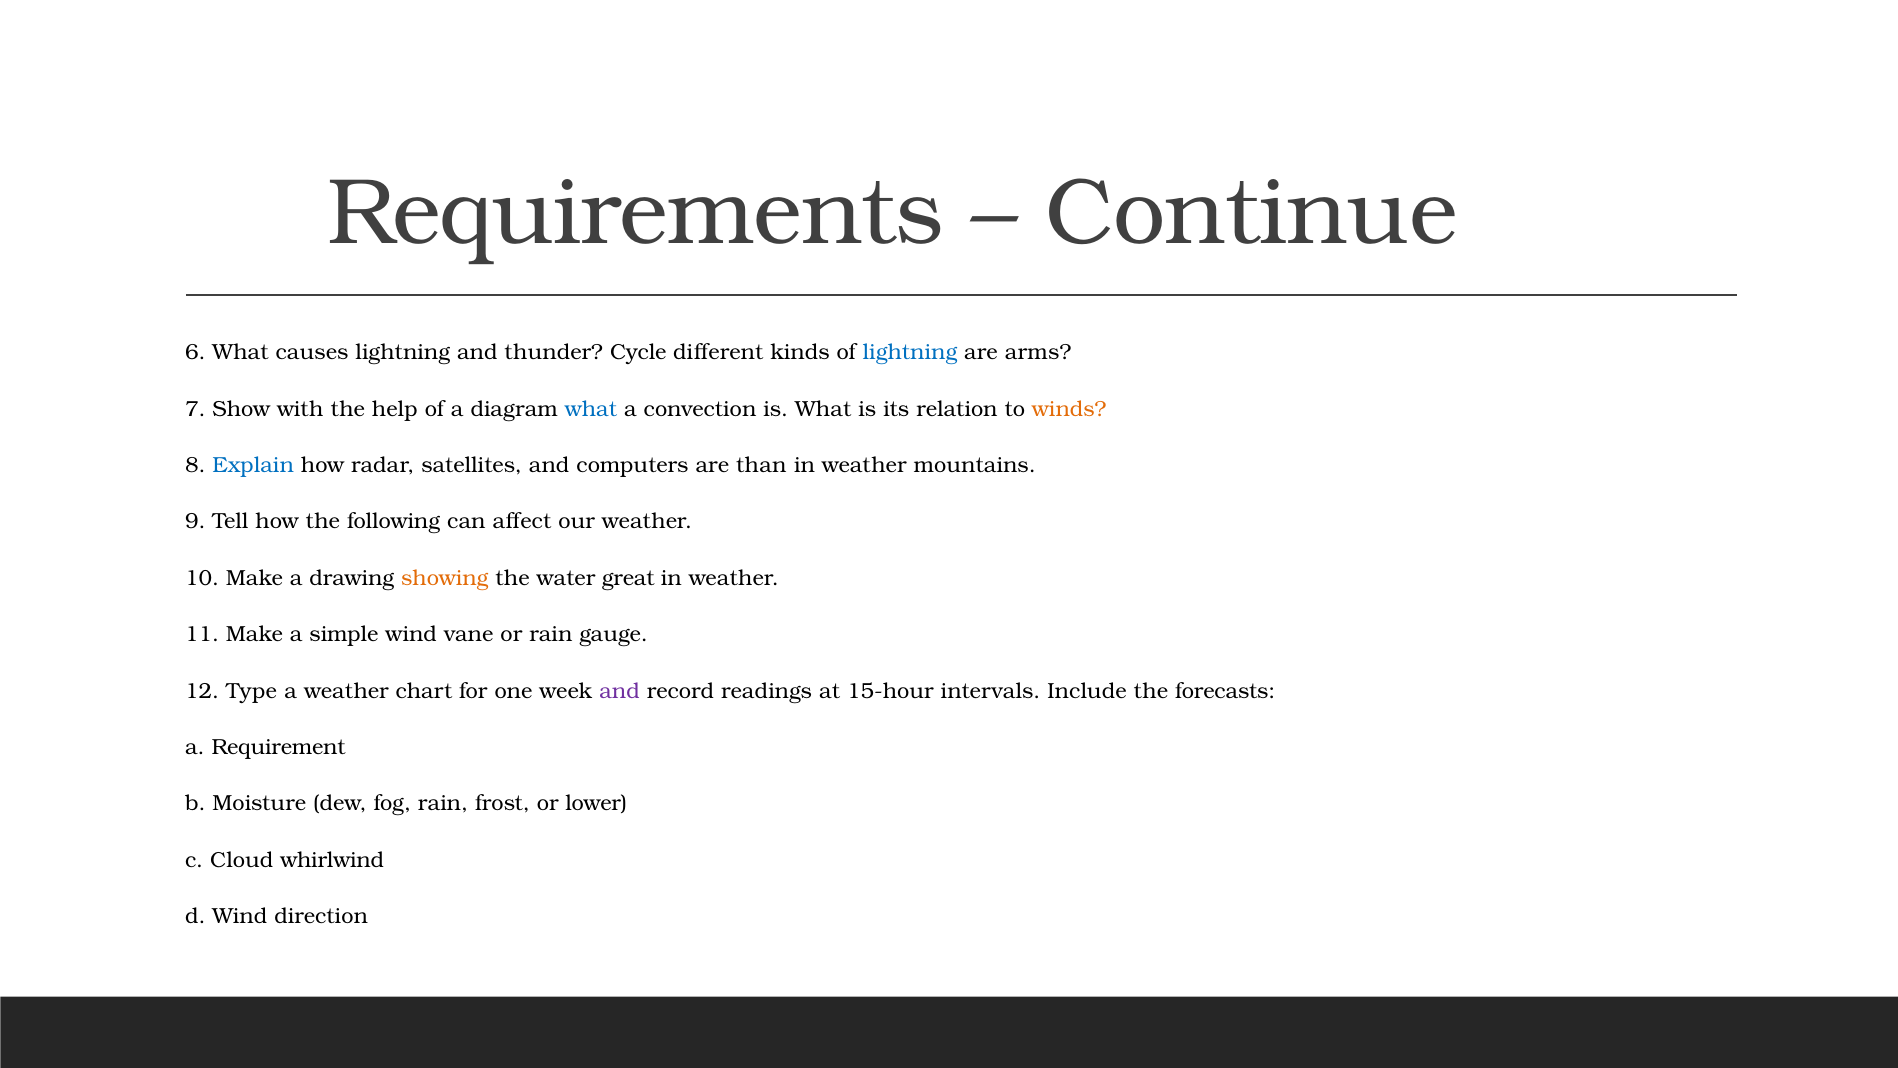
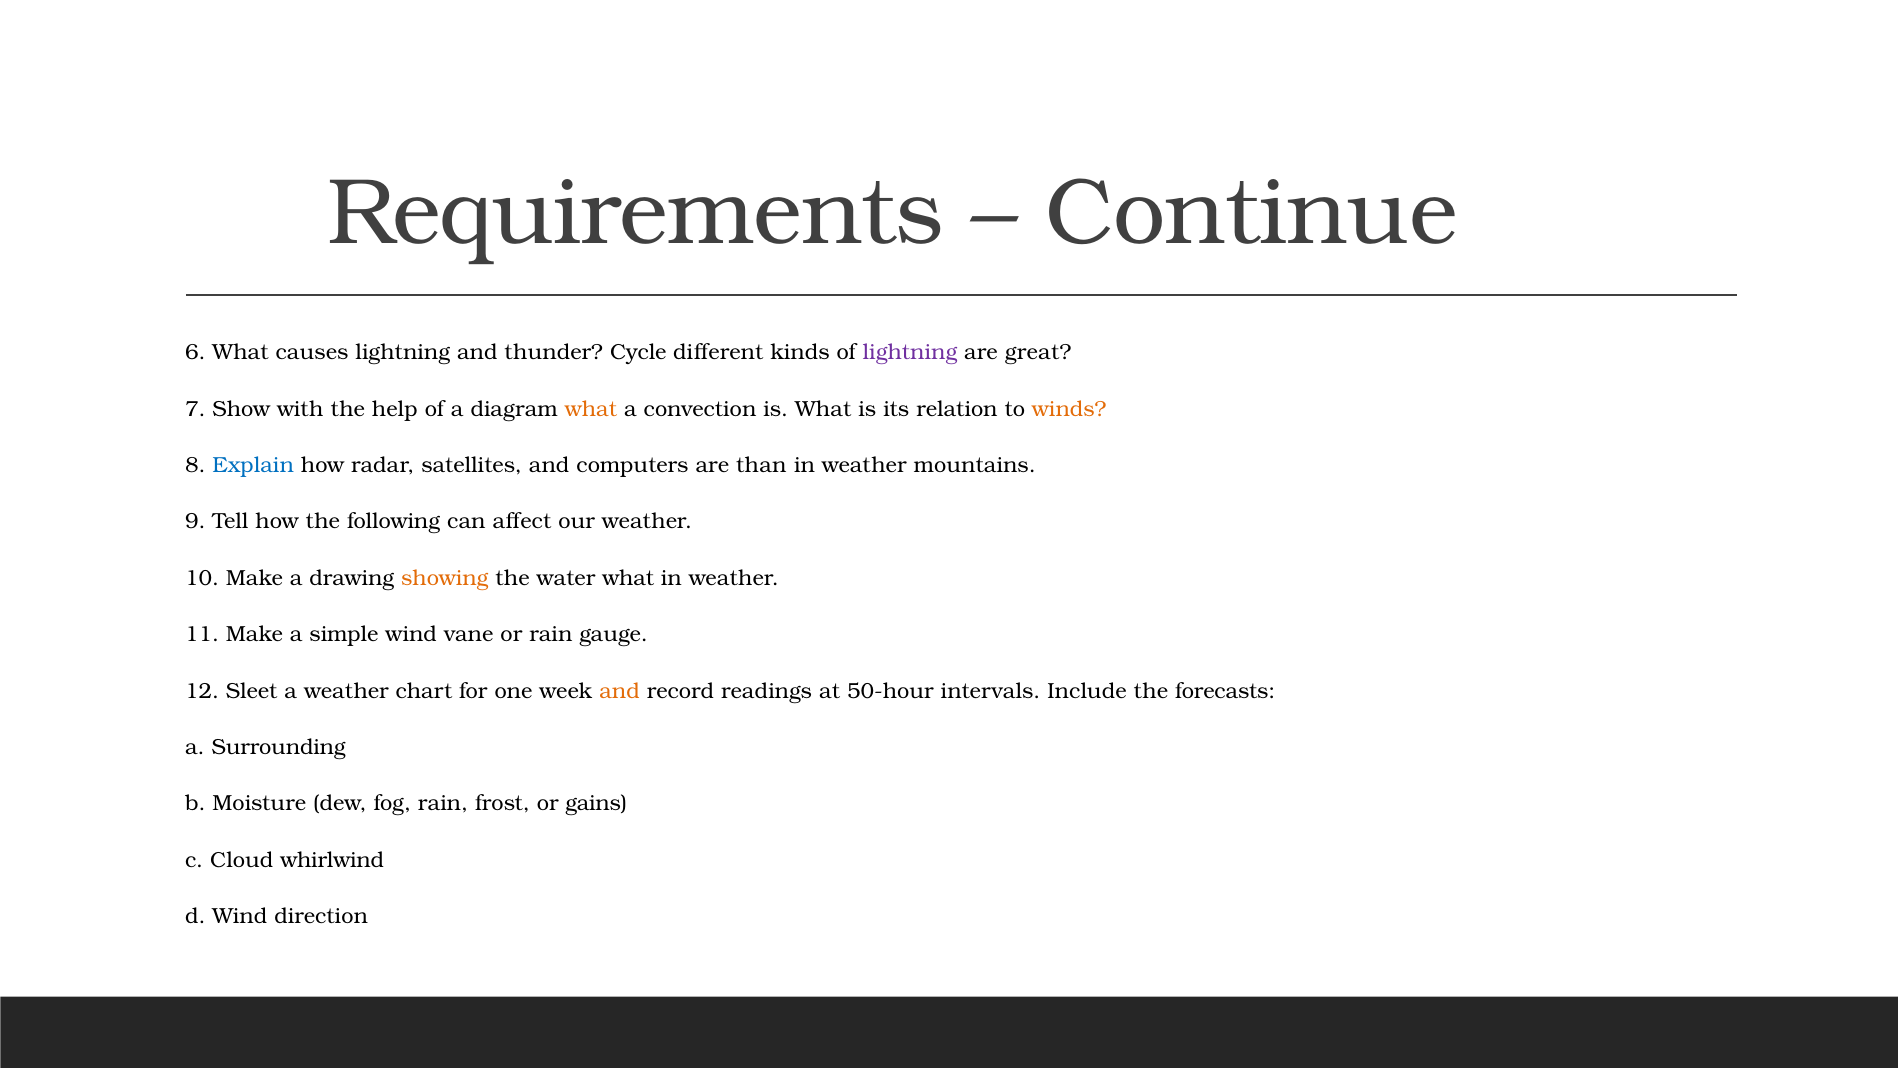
lightning colour: blue -> purple (910, 352)
arms: arms -> great (1038, 352)
what colour: blue -> orange (591, 409)
water great: great -> what (628, 578)
Type: Type -> Sleet (252, 691)
and colour: purple -> orange (620, 691)
15-hour: 15-hour -> 50-hour (890, 691)
Requirement: Requirement -> Surrounding (279, 747)
lower: lower -> gains (596, 803)
